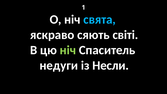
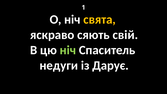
свята colour: light blue -> yellow (100, 20)
світі: світі -> свій (125, 35)
Несли: Несли -> Дарує (111, 65)
